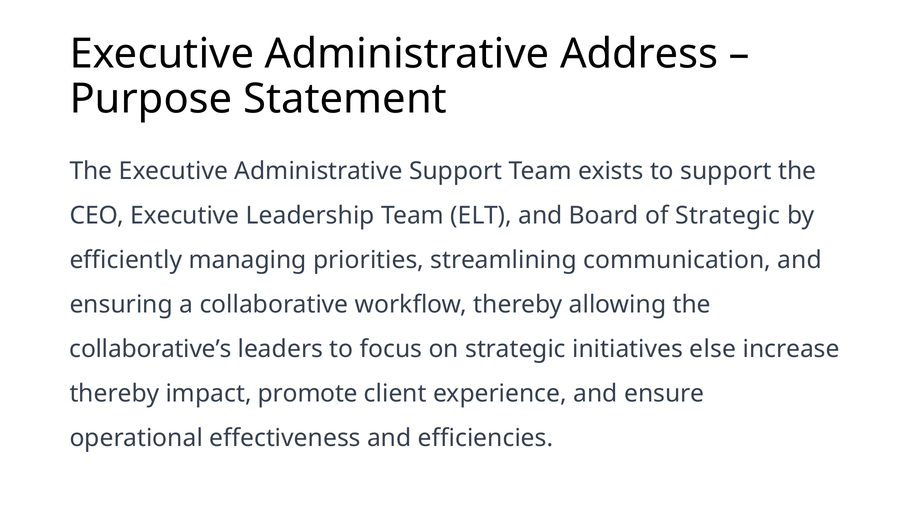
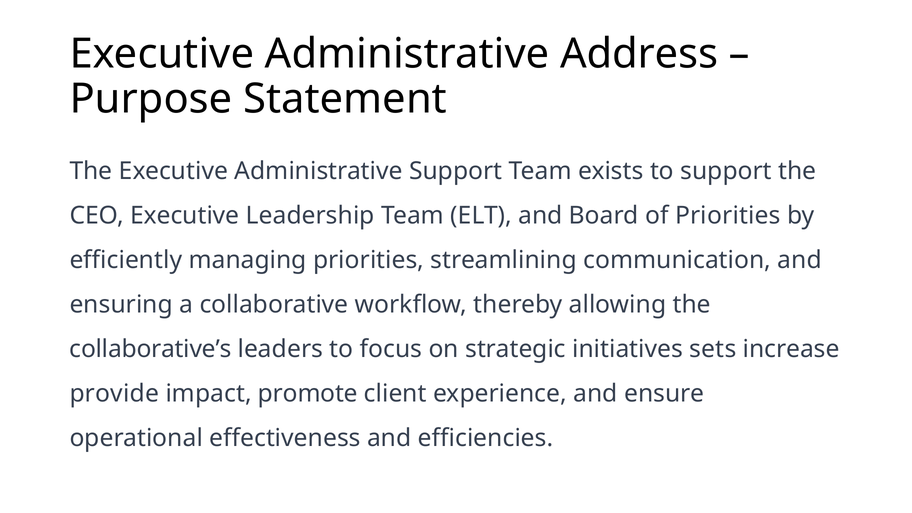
of Strategic: Strategic -> Priorities (728, 216)
else: else -> sets (713, 349)
thereby: thereby -> provide (114, 393)
